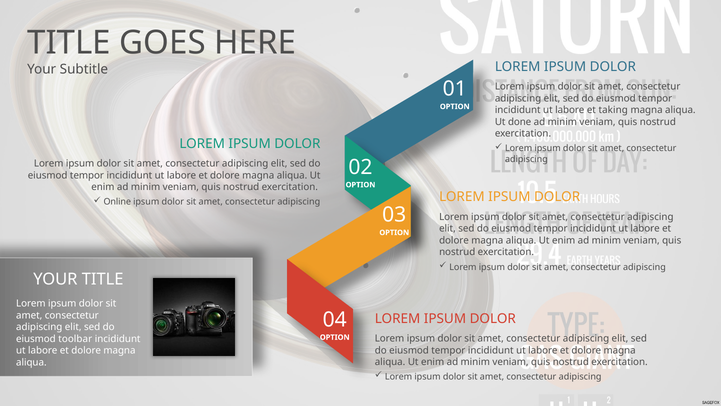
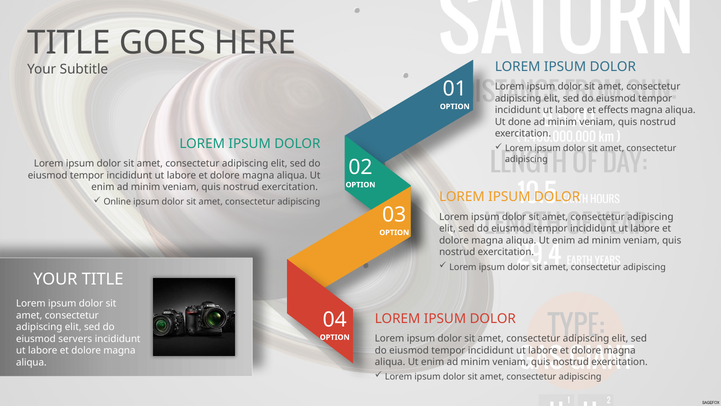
taking: taking -> effects (613, 110)
toolbar: toolbar -> servers (75, 339)
